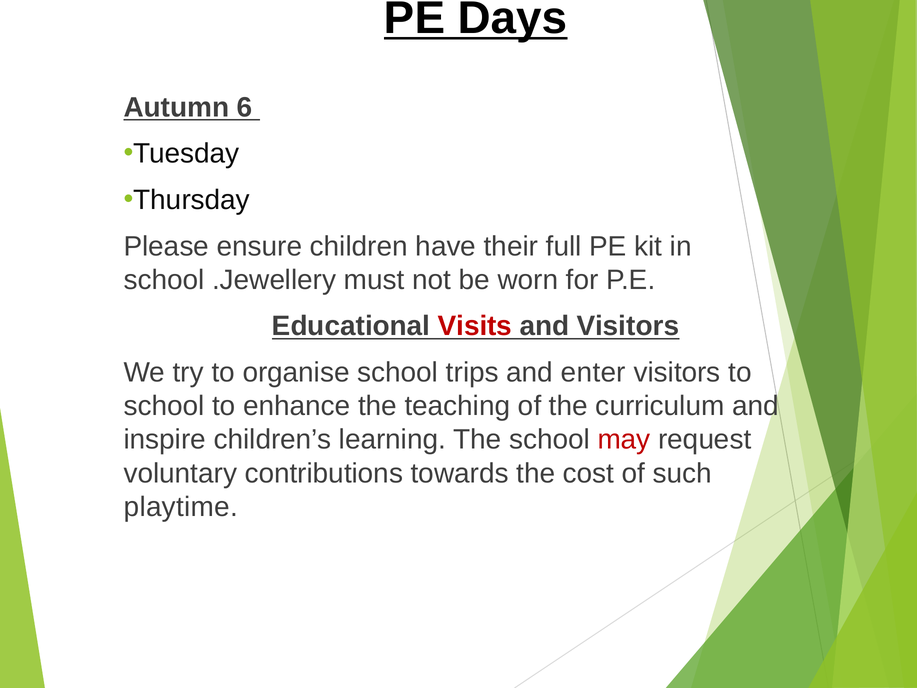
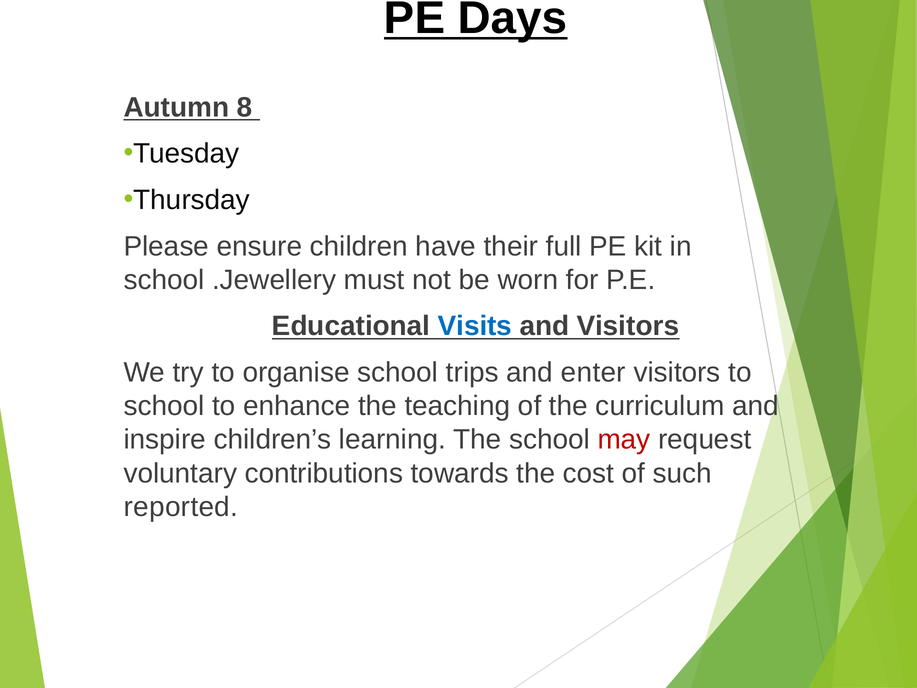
6: 6 -> 8 (245, 107)
Visits colour: red -> blue (475, 326)
playtime: playtime -> reported (181, 507)
